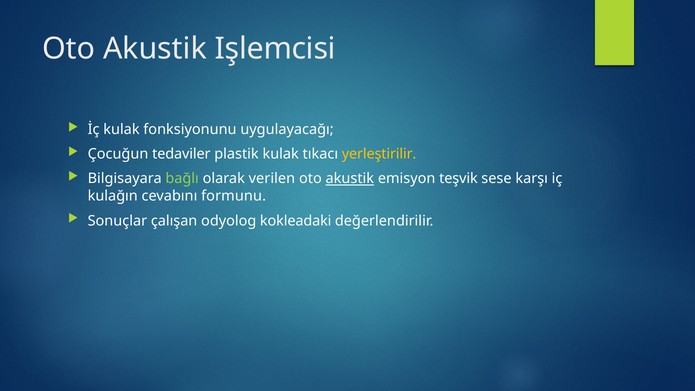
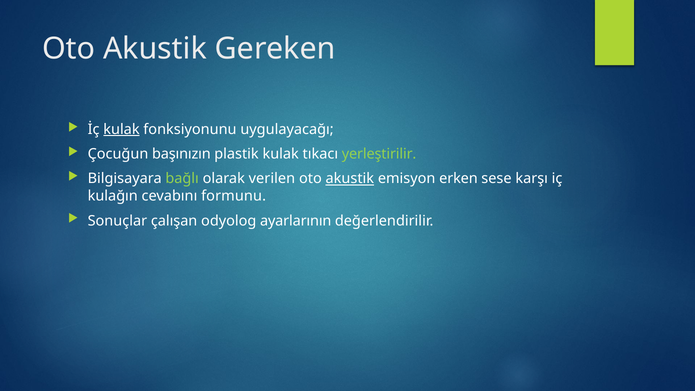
Işlemcisi: Işlemcisi -> Gereken (275, 49)
kulak underline: none -> present (121, 129)
tedaviler: tedaviler -> başınızın (181, 154)
yerleştirilir colour: yellow -> light green (379, 154)
teşvik: teşvik -> erken (458, 179)
kokleadaki: kokleadaki -> ayarlarının (296, 221)
